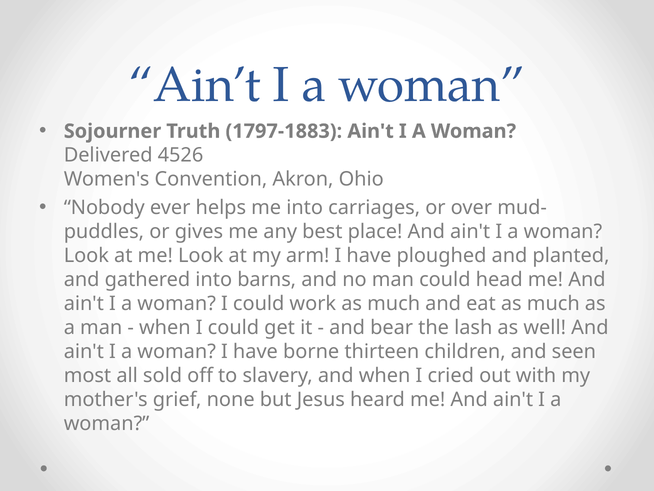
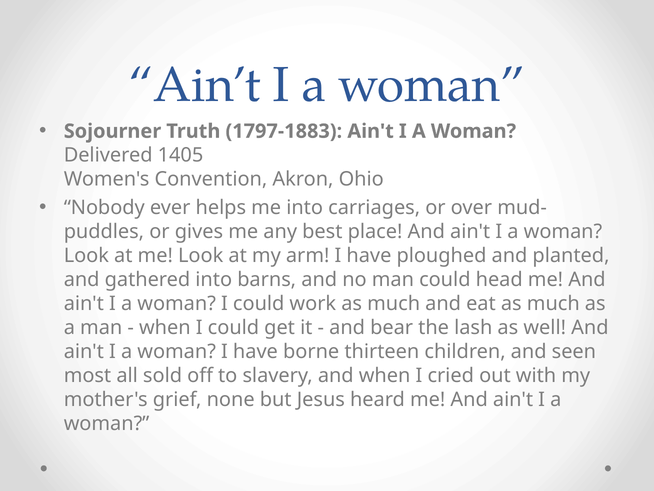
4526: 4526 -> 1405 (181, 155)
